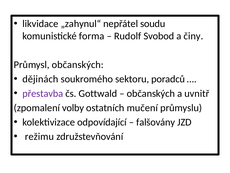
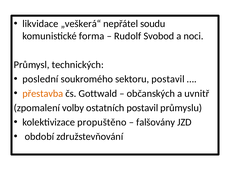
„zahynul“: „zahynul“ -> „veškerá“ (81, 24)
činy: činy -> noci (194, 36)
Průmysl občanských: občanských -> technických (78, 65)
dějinách: dějinách -> poslední (40, 79)
sektoru poradců: poradců -> postavil (168, 79)
přestavba colour: purple -> orange (43, 93)
ostatních mučení: mučení -> postavil (142, 108)
odpovídající: odpovídající -> propuštěno (102, 122)
režimu: režimu -> období (39, 136)
